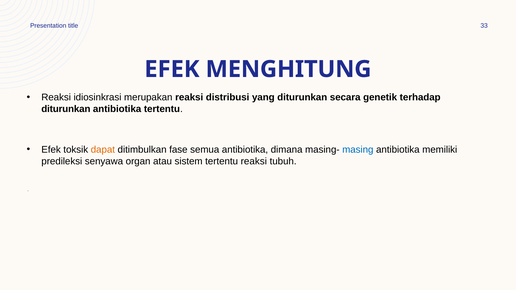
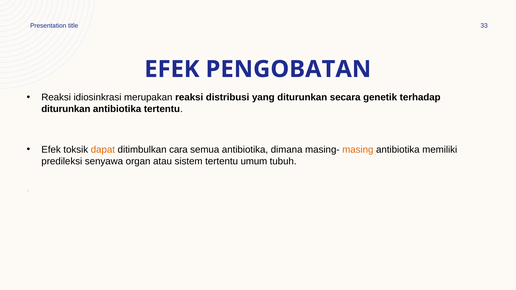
MENGHITUNG: MENGHITUNG -> PENGOBATAN (288, 69)
fase: fase -> cara (178, 150)
masing colour: blue -> orange (358, 150)
tertentu reaksi: reaksi -> umum (254, 161)
